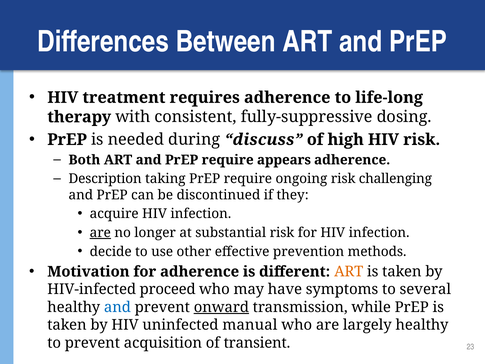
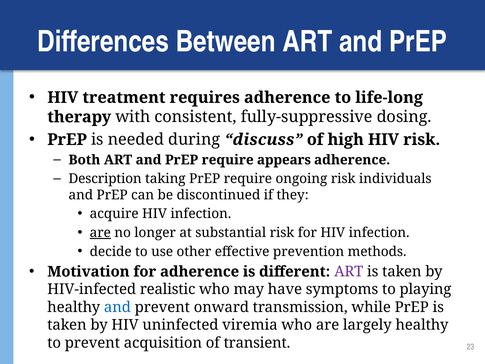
challenging: challenging -> individuals (395, 179)
ART colour: orange -> purple (349, 271)
proceed: proceed -> realistic (168, 289)
several: several -> playing (425, 289)
onward underline: present -> none (221, 307)
manual: manual -> viremia (250, 325)
